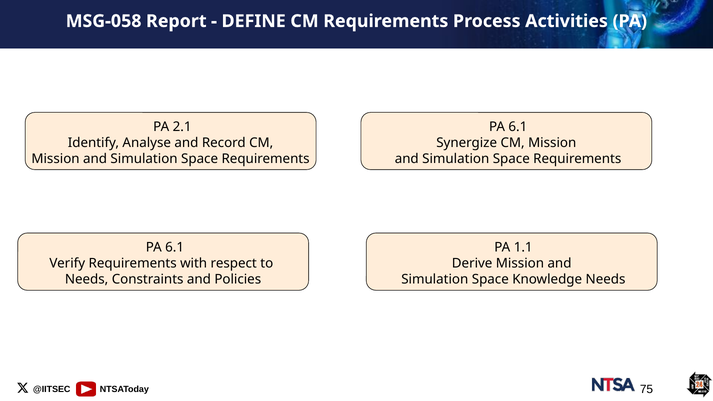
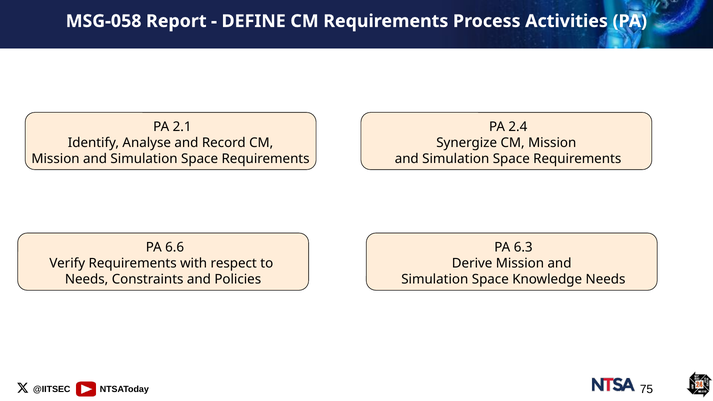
6.1: 6.1 -> 2.4 (518, 127)
6.1: 6.1 -> 6.6 (175, 248)
1.1: 1.1 -> 6.3 (523, 248)
